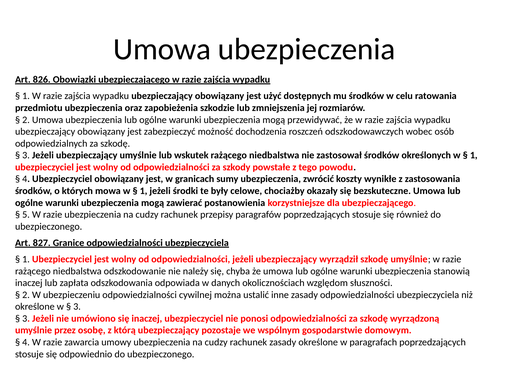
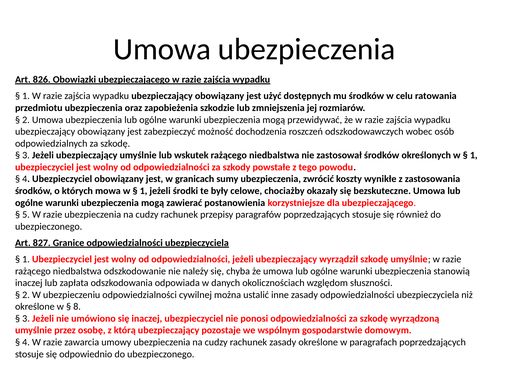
3: 3 -> 8 (77, 307)
